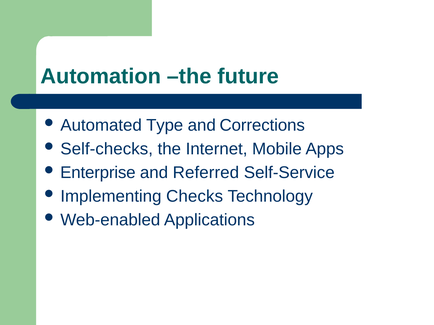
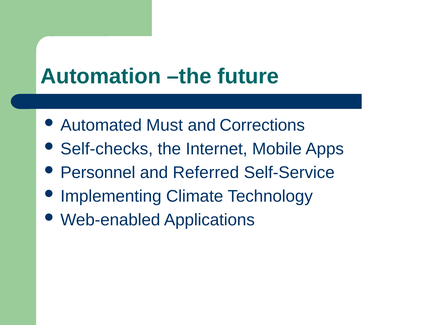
Type: Type -> Must (165, 126)
Enterprise: Enterprise -> Personnel (98, 173)
Checks: Checks -> Climate (195, 197)
